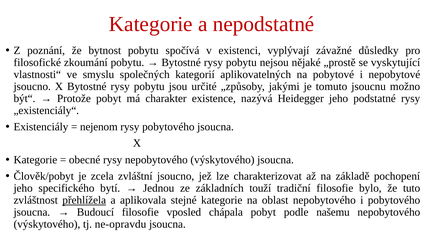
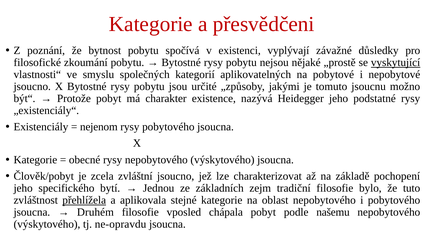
nepodstatné: nepodstatné -> přesvědčeni (264, 24)
vyskytující underline: none -> present (396, 62)
touží: touží -> zejm (260, 188)
Budoucí: Budoucí -> Druhém (95, 212)
